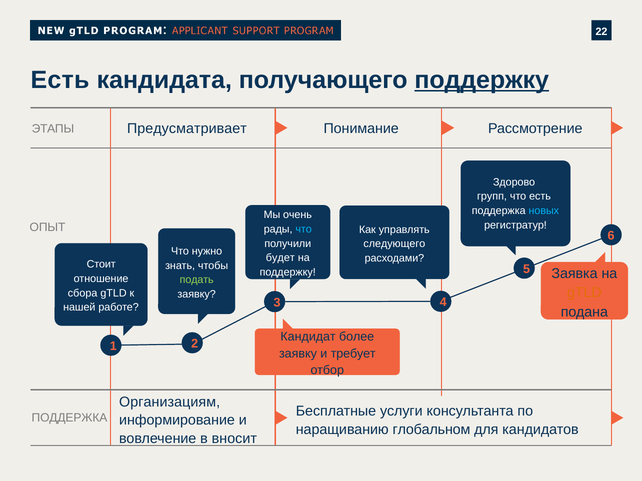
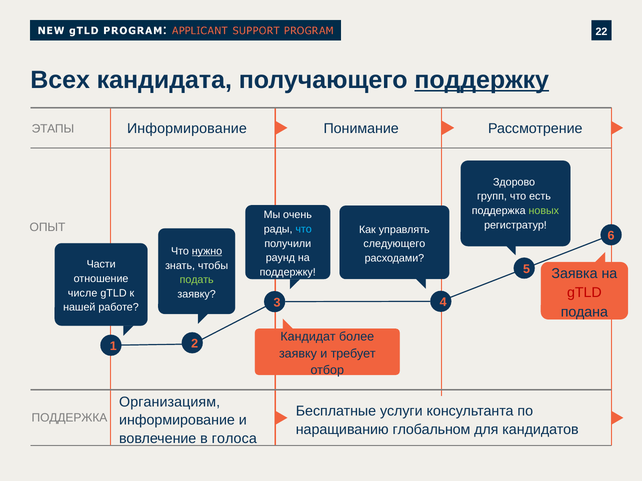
Есть: Есть -> Всех (60, 80)
Предусматривает: Предусматривает -> Информирование (187, 129)
новых colour: light blue -> light green (544, 211)
нужно underline: none -> present (207, 251)
будет: будет -> раунд (280, 258)
Стоит: Стоит -> Части (101, 265)
gTLD colour: orange -> red (584, 293)
сбора: сбора -> числе (83, 293)
вносит: вносит -> голоса (234, 439)
